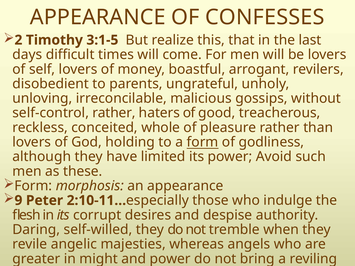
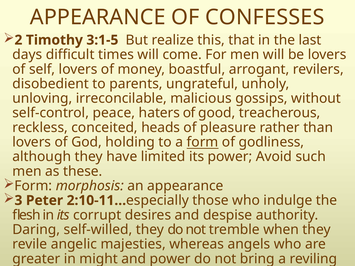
self-control rather: rather -> peace (114, 113)
whole: whole -> heads (161, 128)
9: 9 -> 3 (18, 201)
